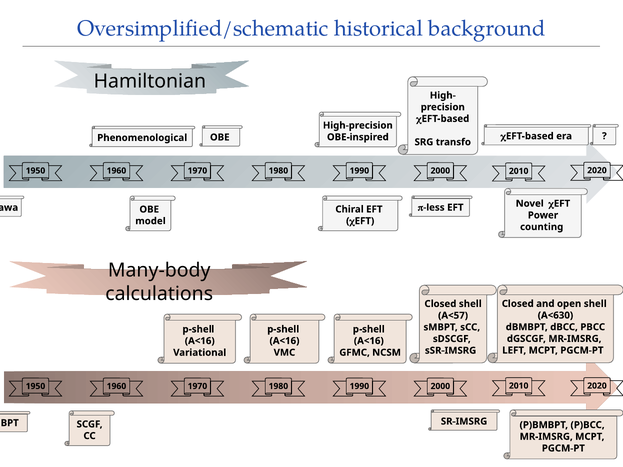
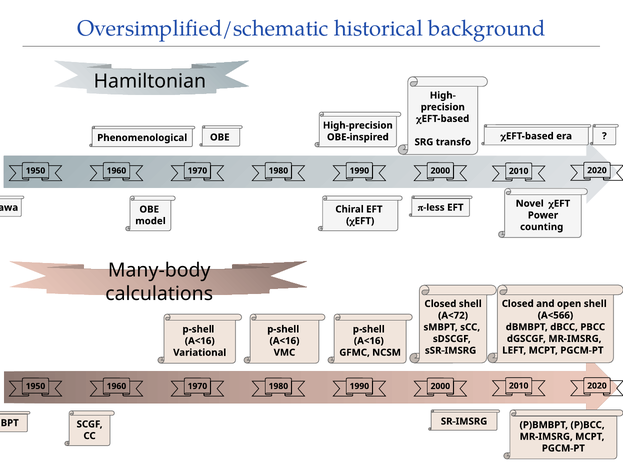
A<630: A<630 -> A<566 (555, 316)
A<57: A<57 -> A<72 (453, 316)
